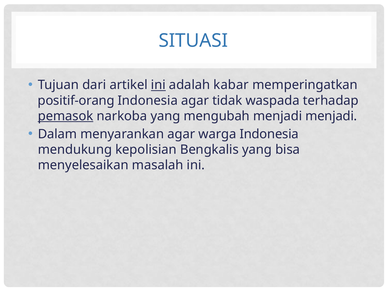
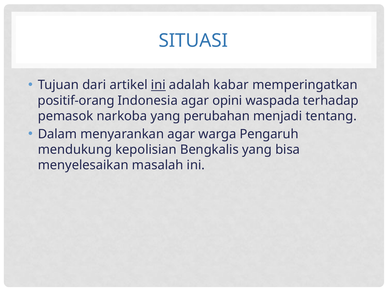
tidak: tidak -> opini (227, 100)
pemasok underline: present -> none (66, 116)
mengubah: mengubah -> perubahan (217, 116)
menjadi menjadi: menjadi -> tentang (331, 116)
warga Indonesia: Indonesia -> Pengaruh (269, 134)
